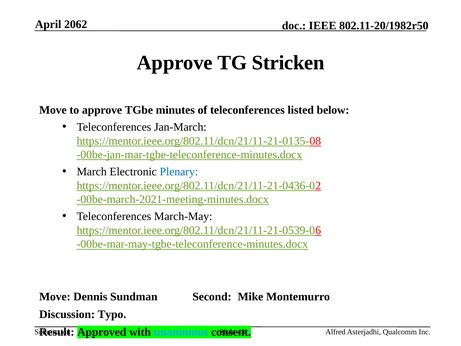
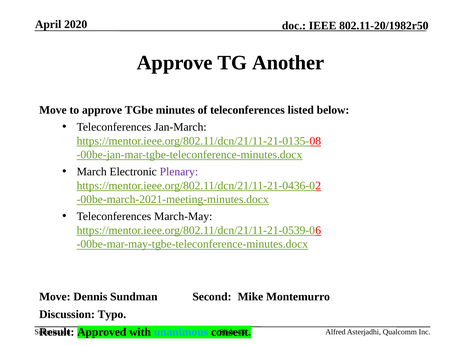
2062: 2062 -> 2020 (76, 24)
Stricken: Stricken -> Another (288, 63)
Plenary colour: blue -> purple (179, 172)
